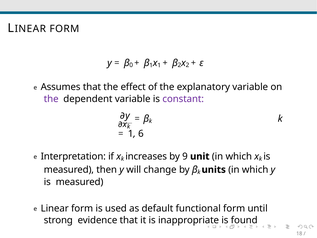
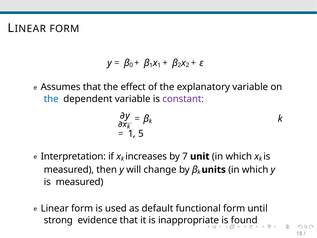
the colour: purple -> blue (51, 99)
6: 6 -> 5 (141, 134)
9: 9 -> 7 (185, 156)
